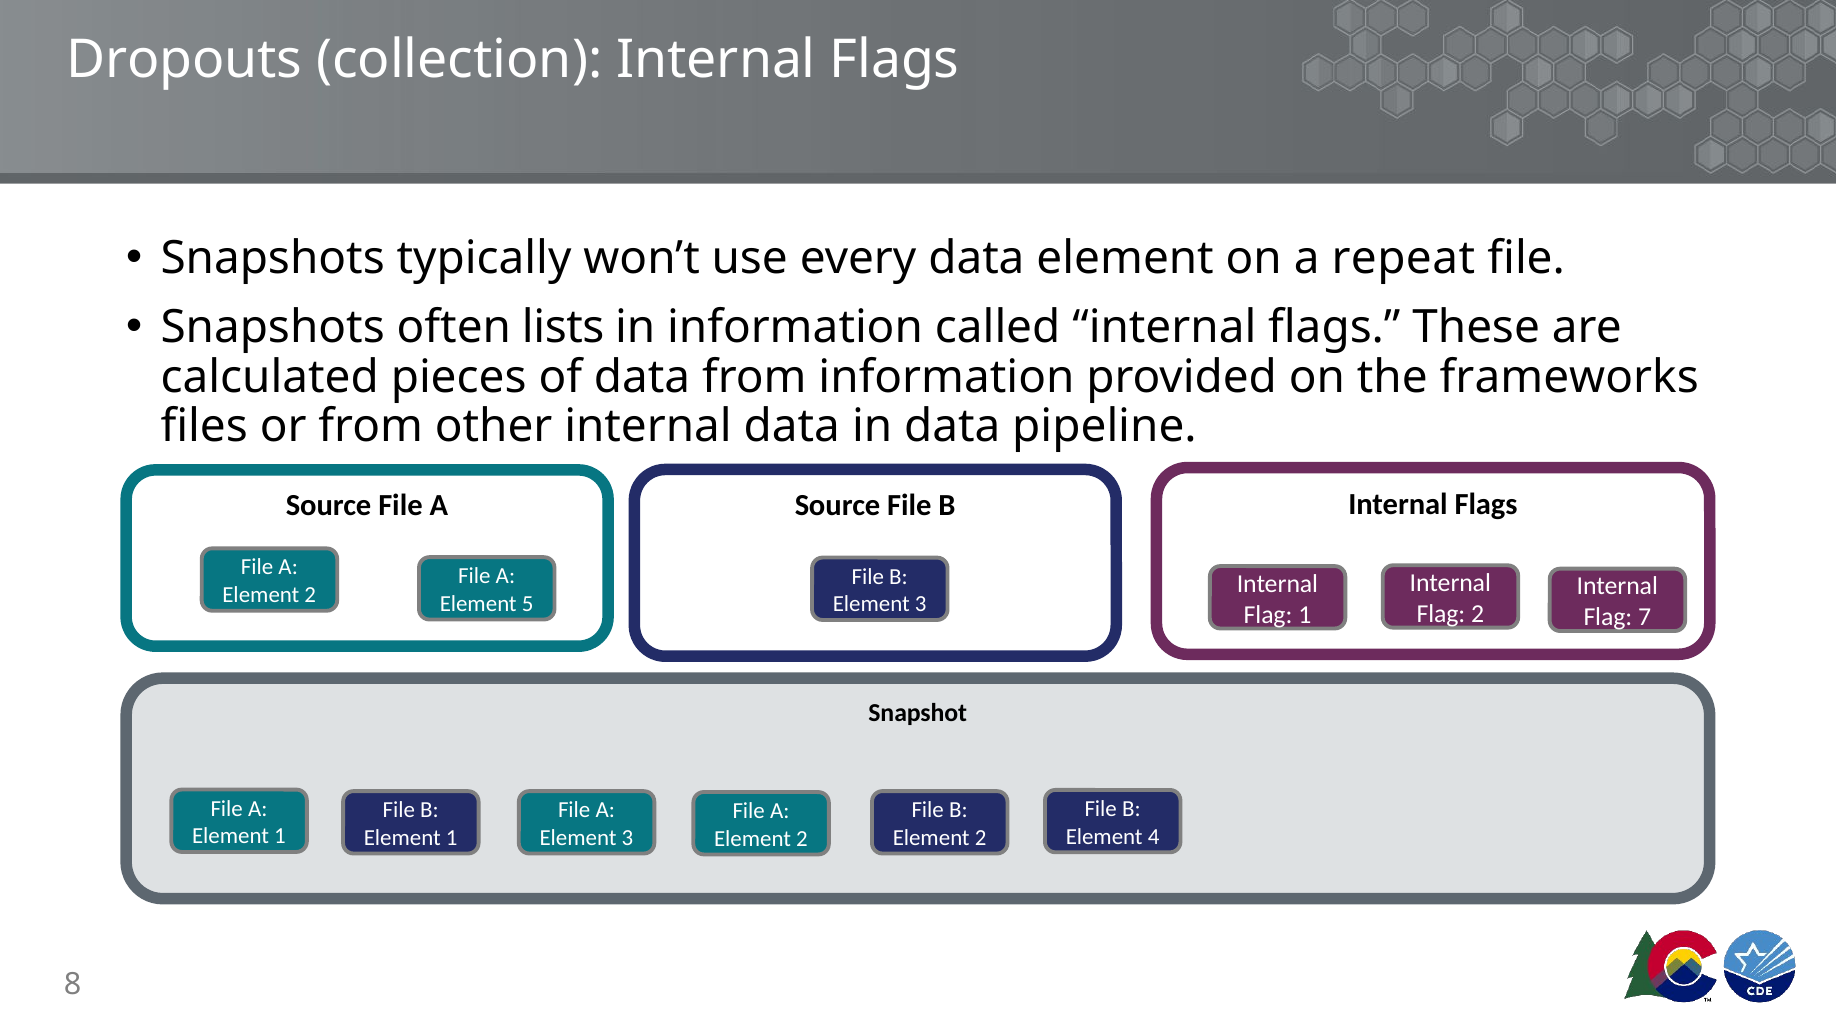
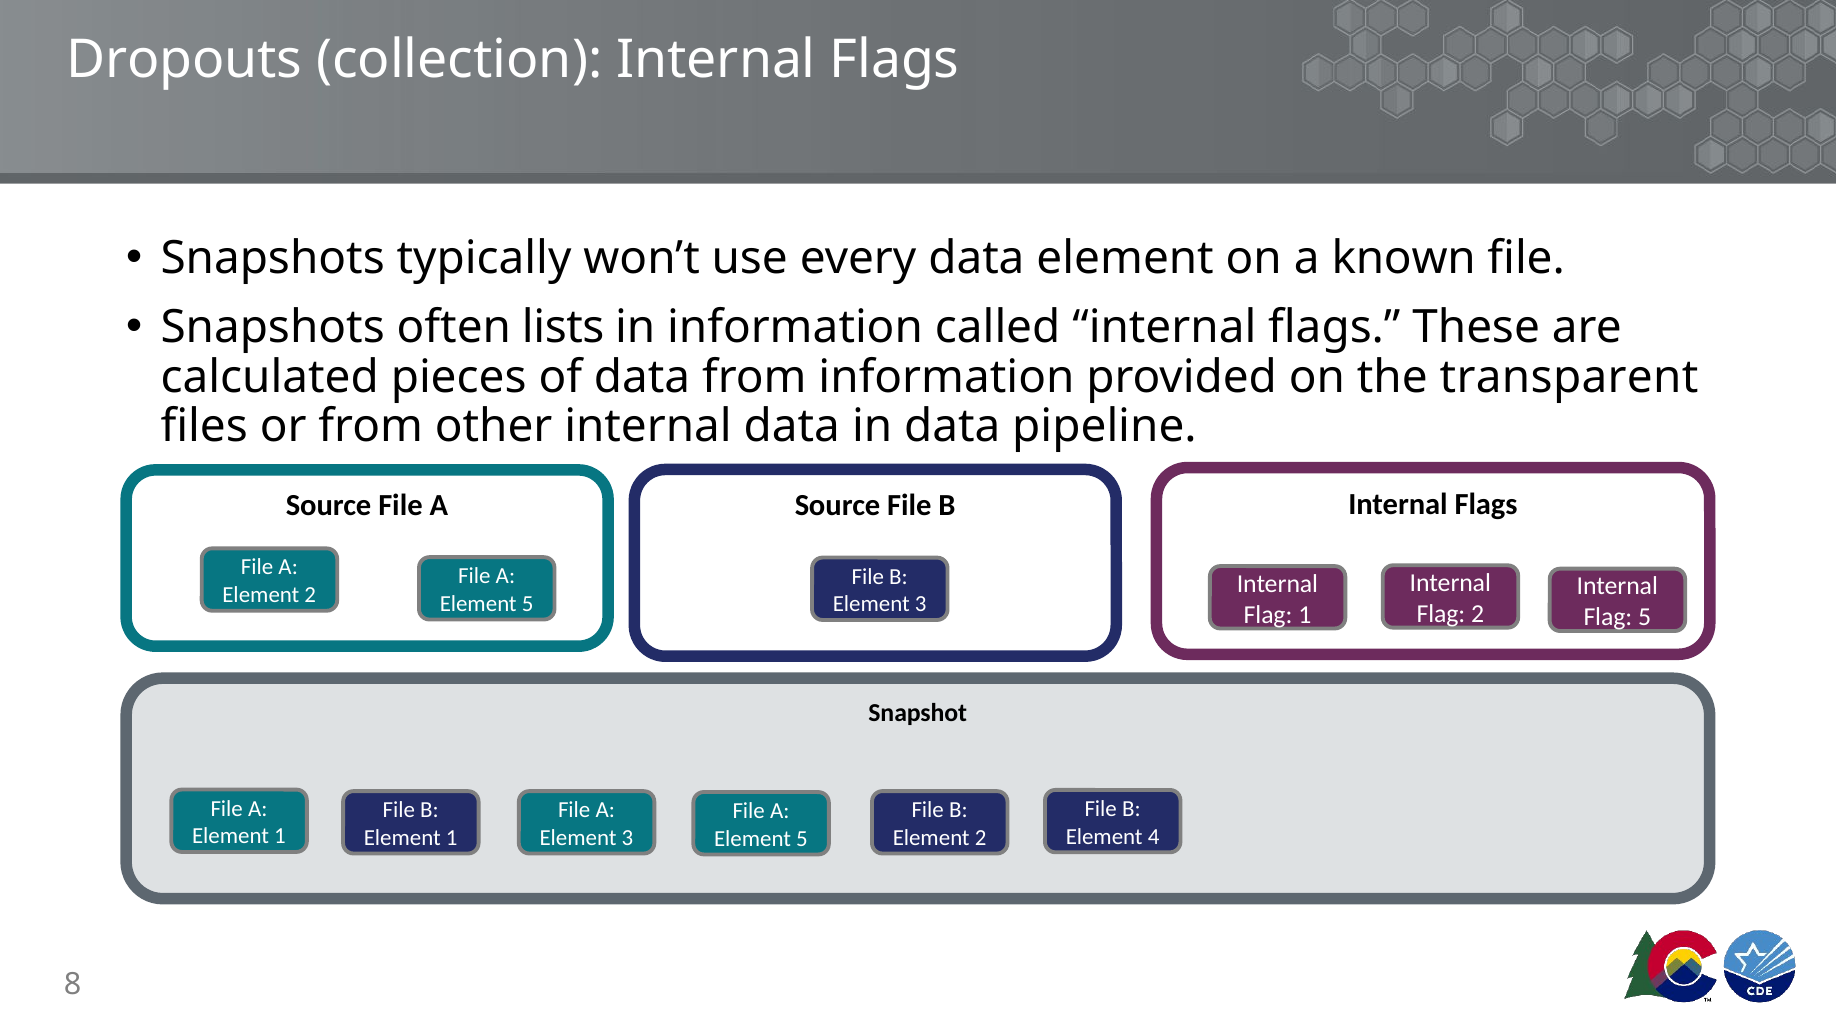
repeat: repeat -> known (1404, 259)
frameworks: frameworks -> transparent (1569, 377)
Flag 7: 7 -> 5 (1645, 617)
2: 2 -> 5 (802, 838)
